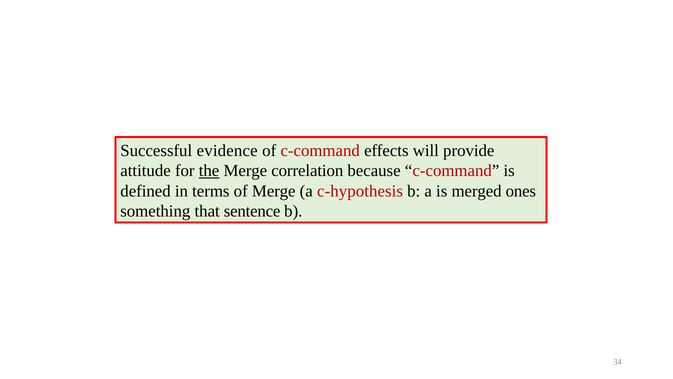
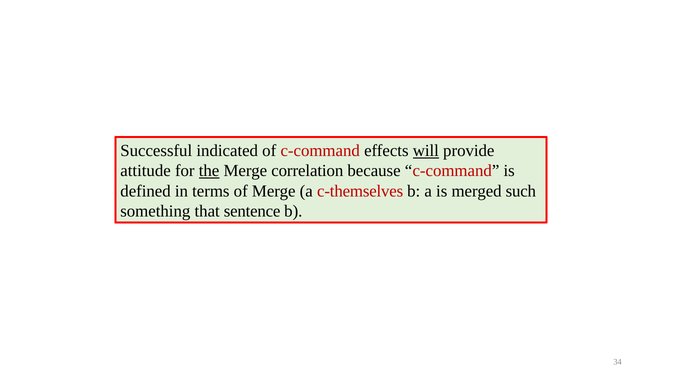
evidence: evidence -> indicated (227, 150)
will underline: none -> present (426, 150)
c-hypothesis: c-hypothesis -> c-themselves (360, 191)
ones: ones -> such (521, 191)
